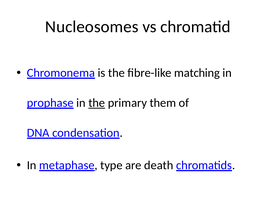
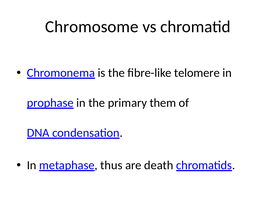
Nucleosomes: Nucleosomes -> Chromosome (92, 27)
matching: matching -> telomere (197, 73)
the underline: present -> none (97, 103)
type: type -> thus (111, 165)
